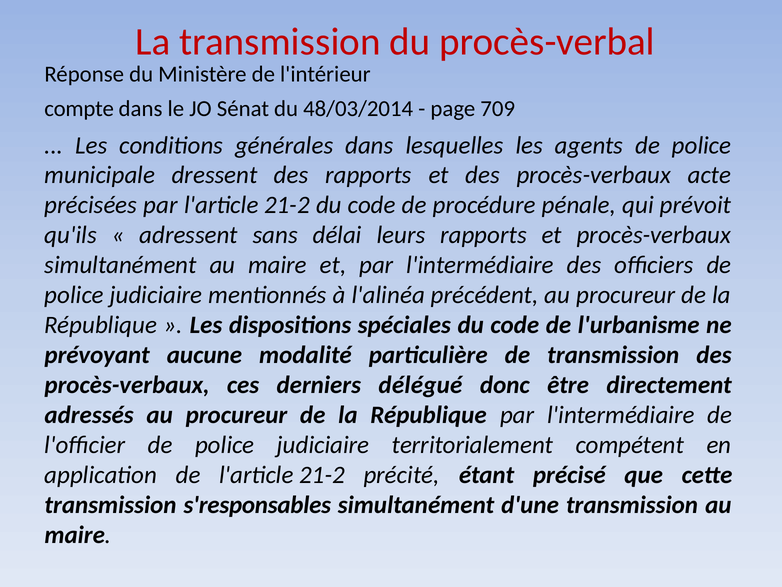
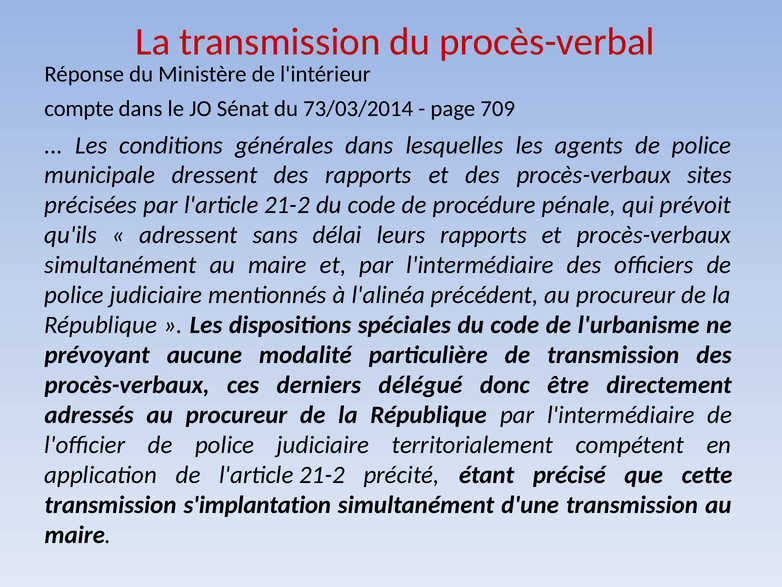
48/03/2014: 48/03/2014 -> 73/03/2014 (358, 109)
acte: acte -> sites (710, 175)
s'responsables: s'responsables -> s'implantation (257, 505)
